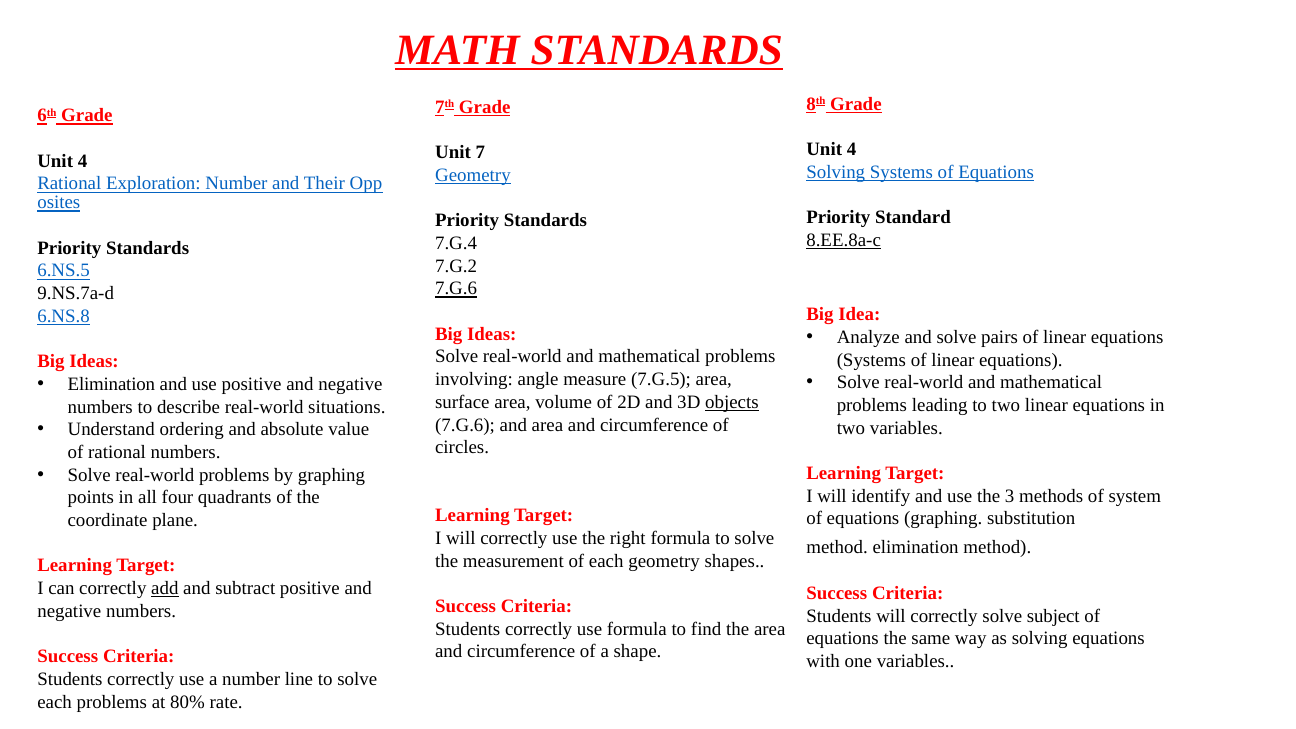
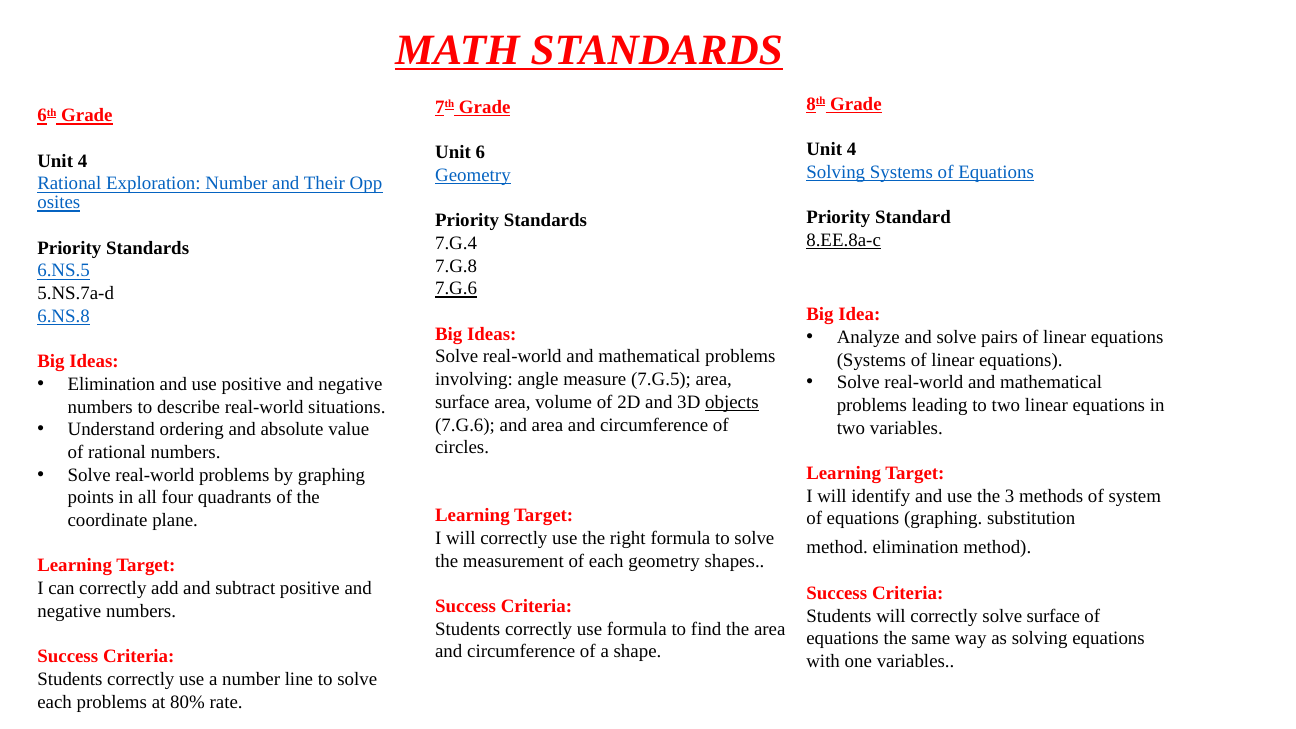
7: 7 -> 6 (480, 152)
7.G.2: 7.G.2 -> 7.G.8 (456, 266)
9.NS.7a-d: 9.NS.7a-d -> 5.NS.7a-d (76, 293)
add underline: present -> none (165, 588)
solve subject: subject -> surface (1053, 616)
